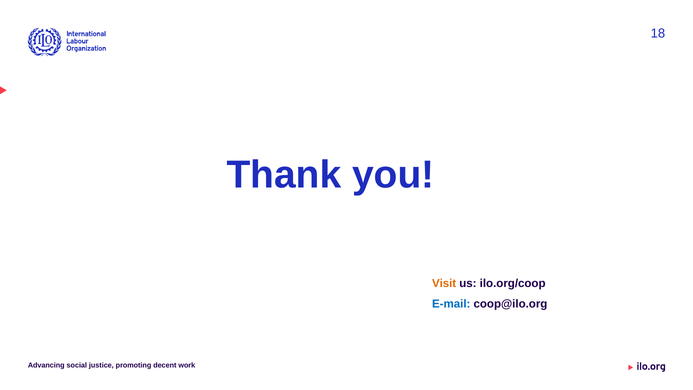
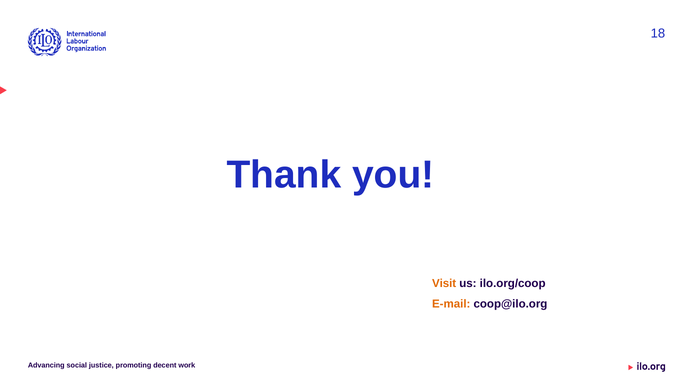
E-mail colour: blue -> orange (451, 304)
